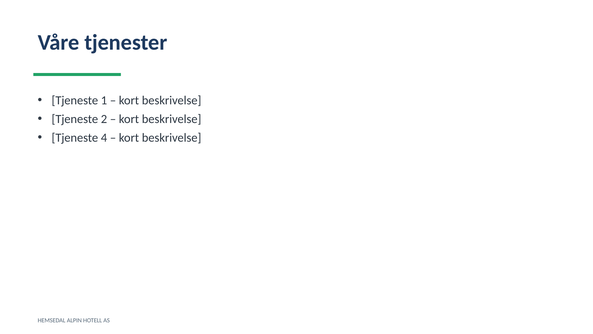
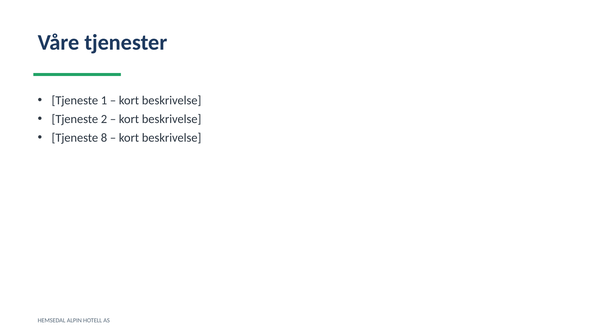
4: 4 -> 8 (104, 138)
